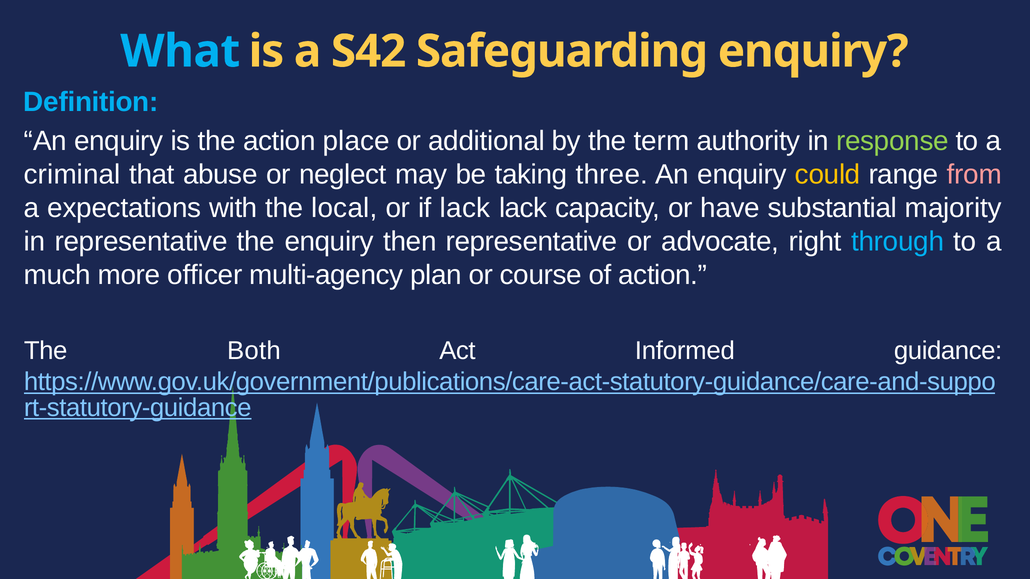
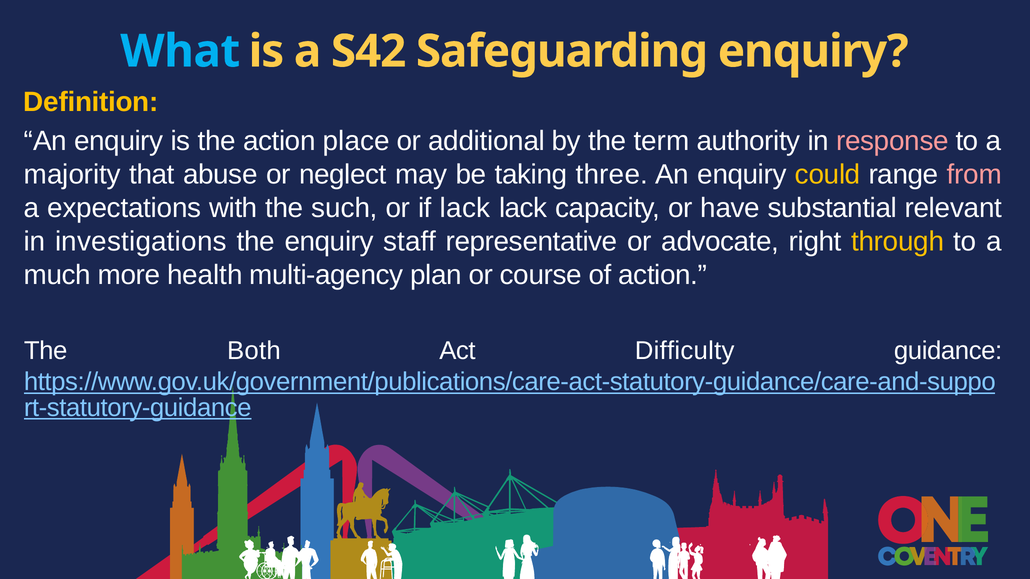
Definition colour: light blue -> yellow (91, 102)
response colour: light green -> pink (892, 141)
criminal: criminal -> majority (72, 175)
local: local -> such (345, 208)
majority: majority -> relevant (953, 208)
in representative: representative -> investigations (141, 242)
then: then -> staff (410, 242)
through colour: light blue -> yellow (898, 242)
officer: officer -> health (205, 275)
Informed: Informed -> Difficulty (685, 351)
